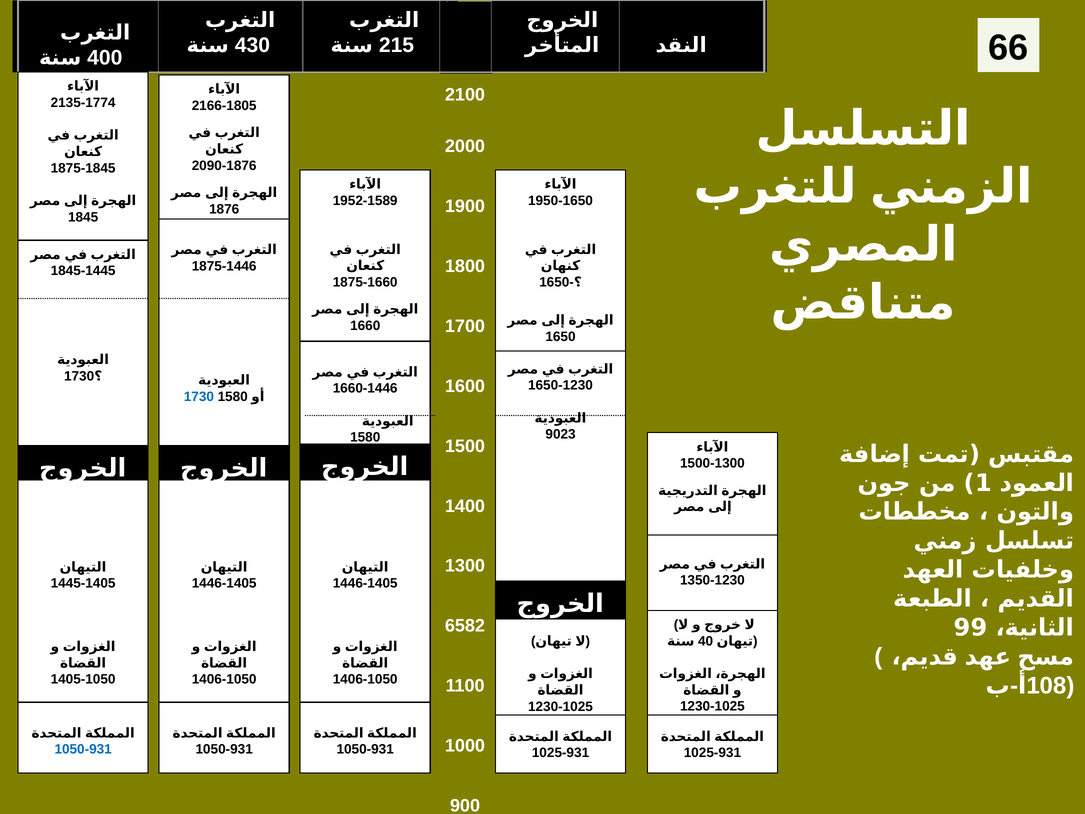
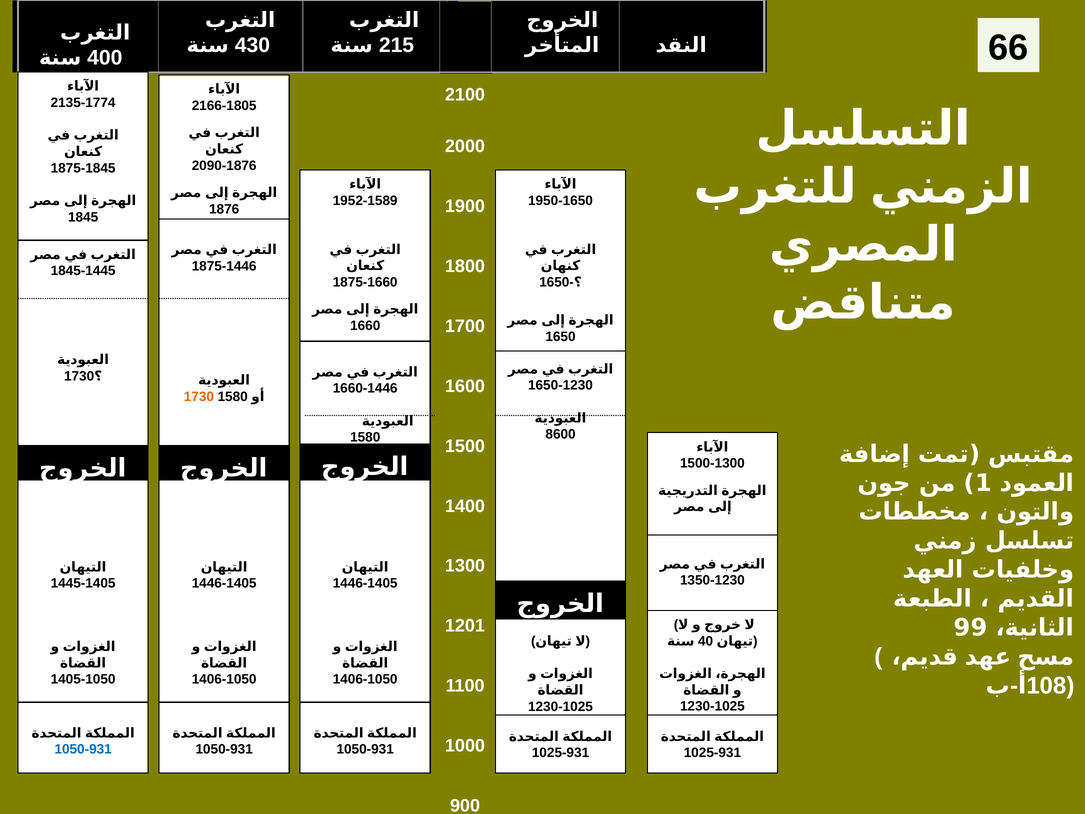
1730 colour: blue -> orange (199, 397)
9023: 9023 -> 8600 (561, 434)
6582: 6582 -> 1201 (465, 626)
